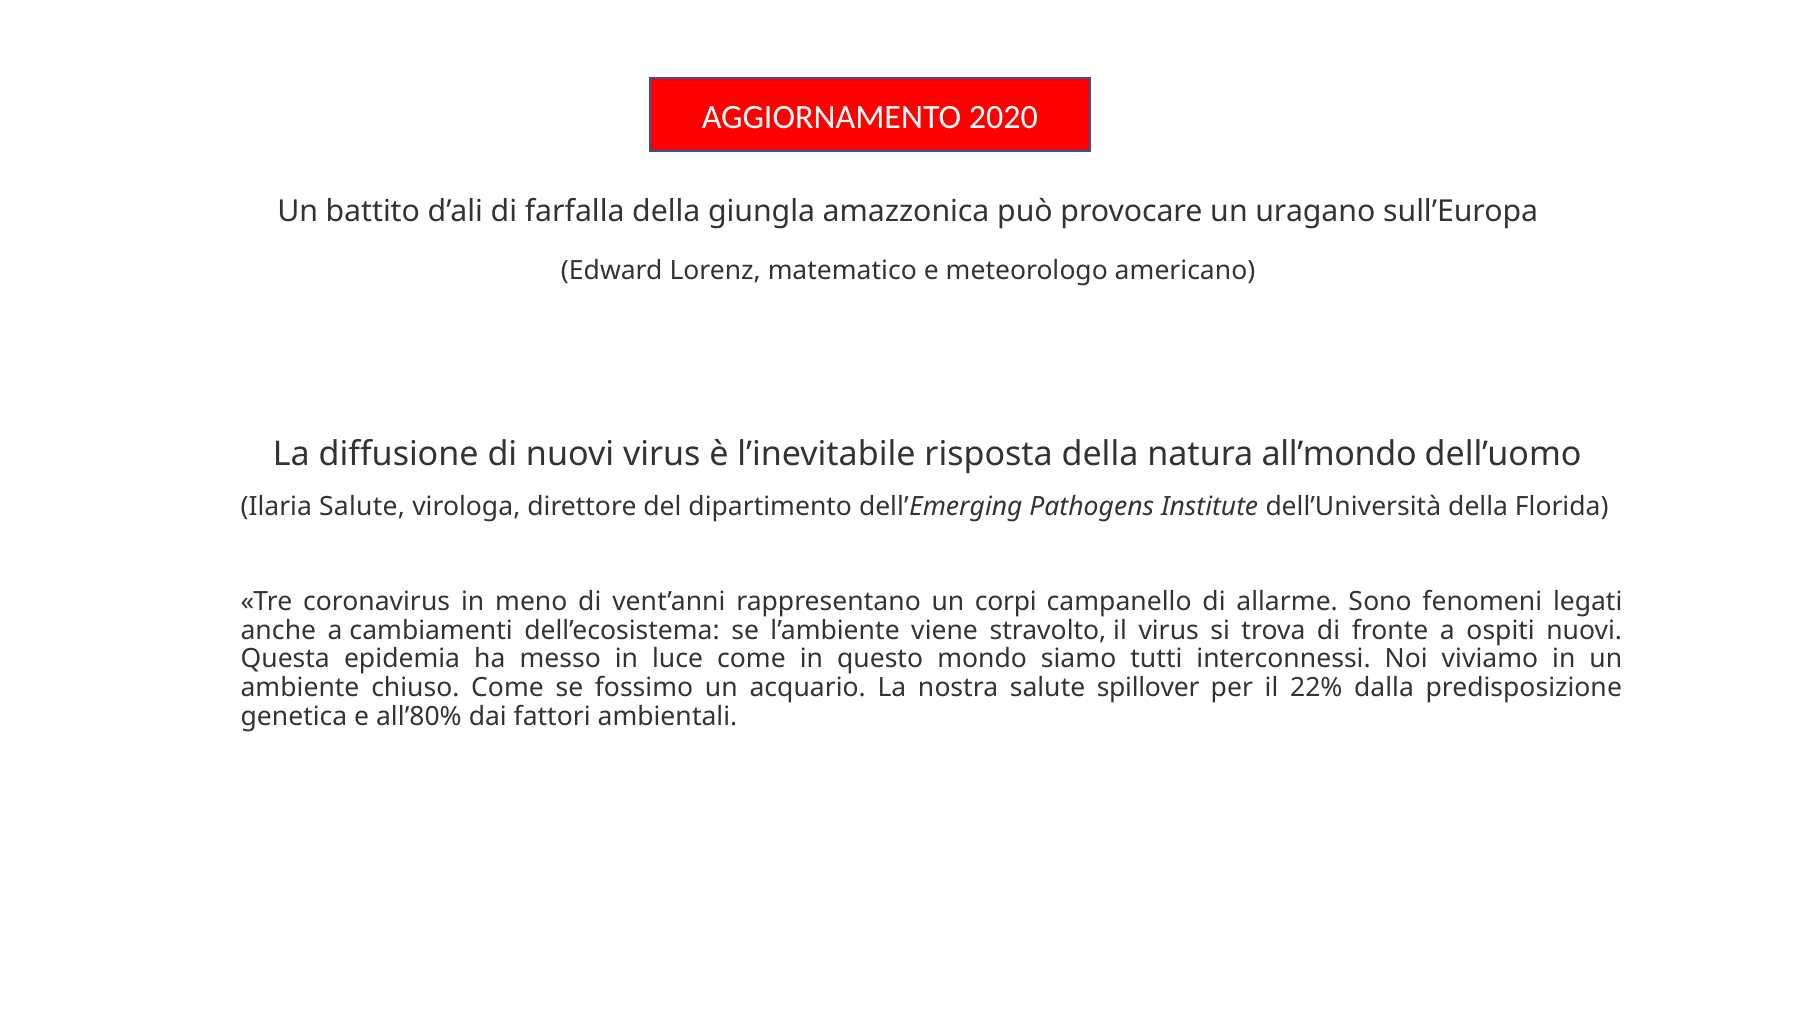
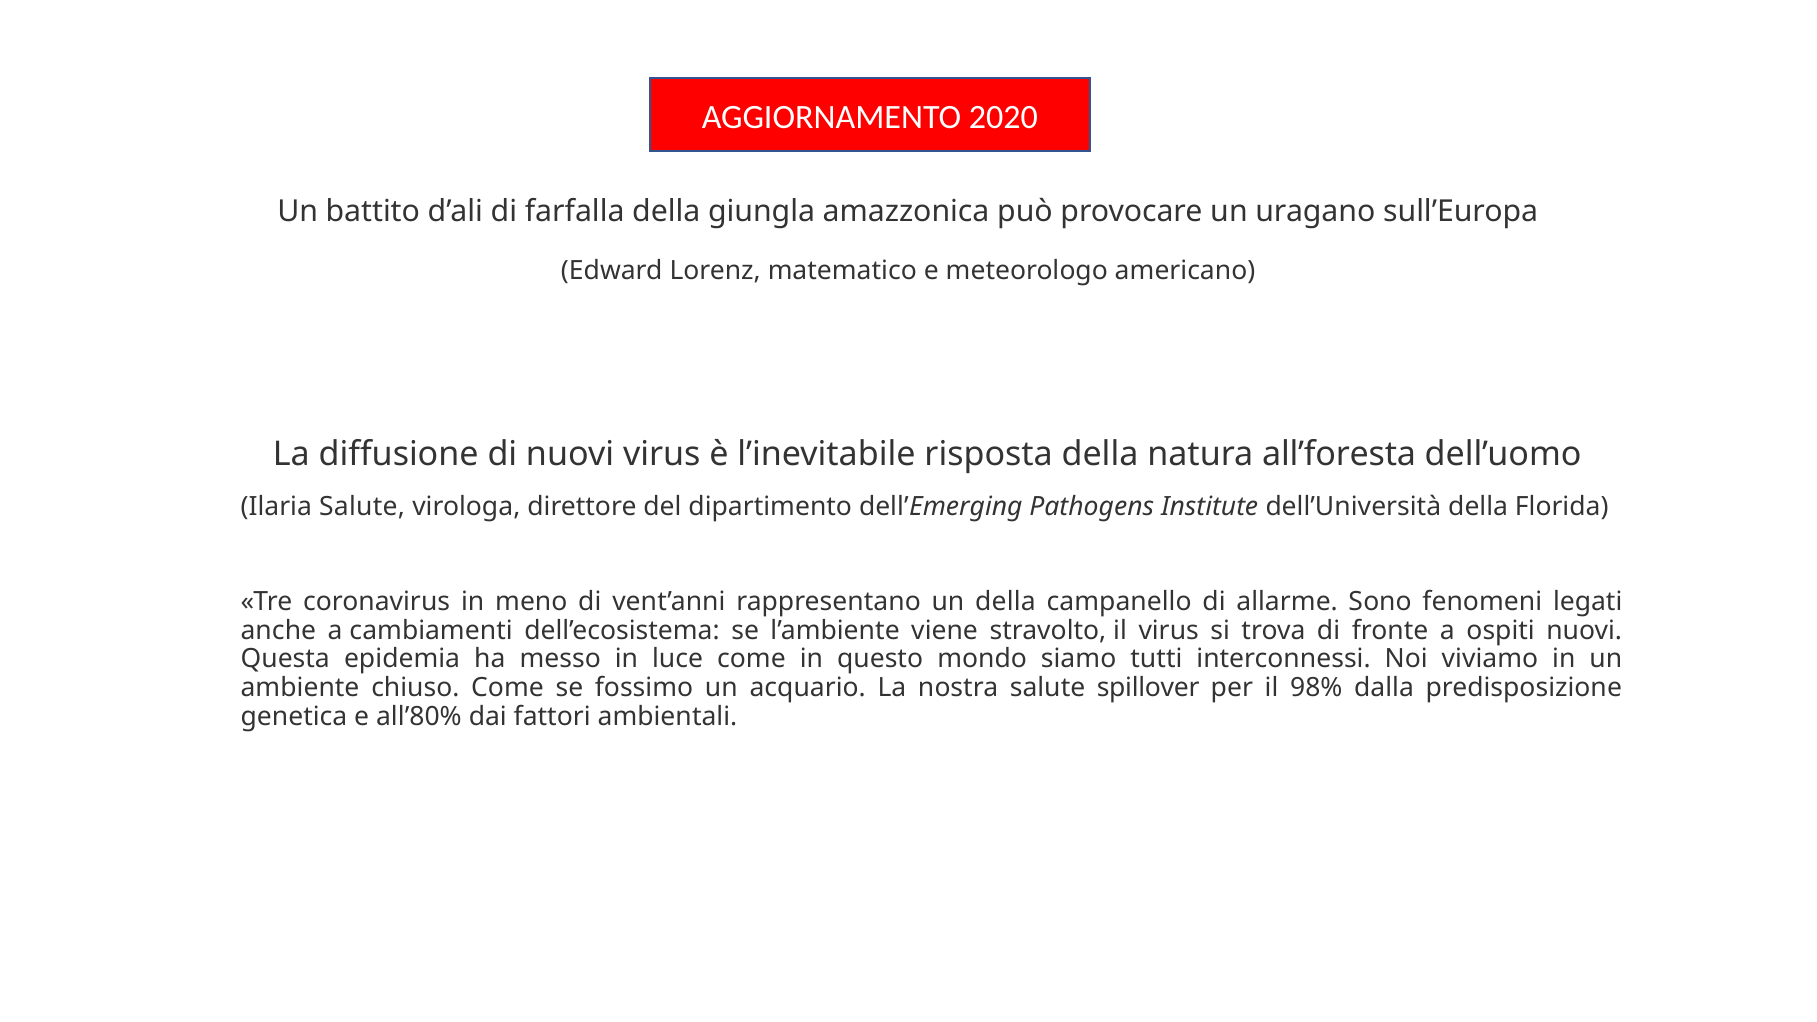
all’mondo: all’mondo -> all’foresta (1339, 455)
un corpi: corpi -> della (1006, 602)
22%: 22% -> 98% (1316, 688)
